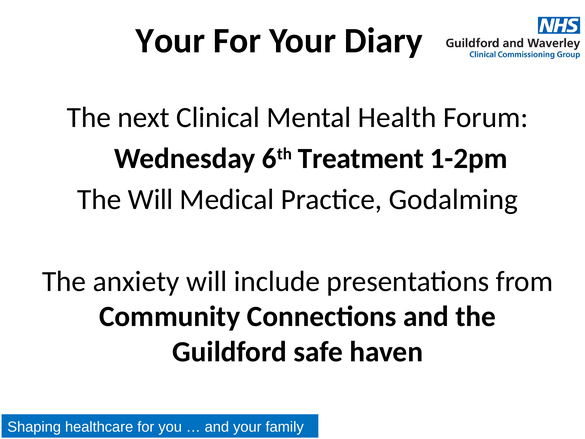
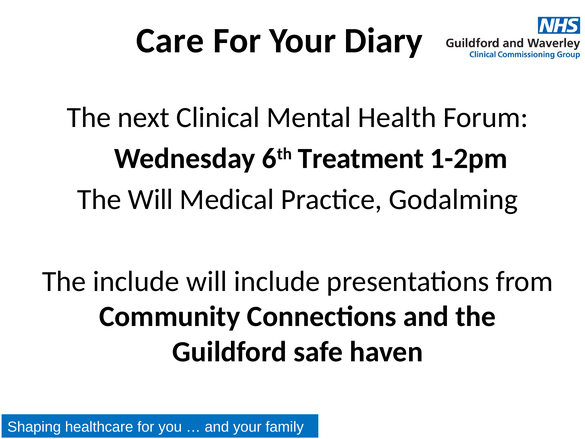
Your: Your -> Care (170, 41)
The anxiety: anxiety -> include (136, 281)
